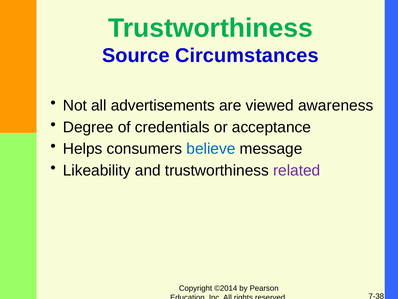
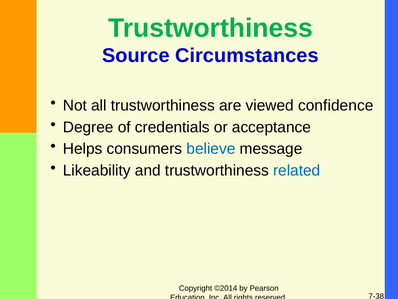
all advertisements: advertisements -> trustworthiness (163, 105)
awareness: awareness -> confidence (336, 105)
related colour: purple -> blue (297, 170)
